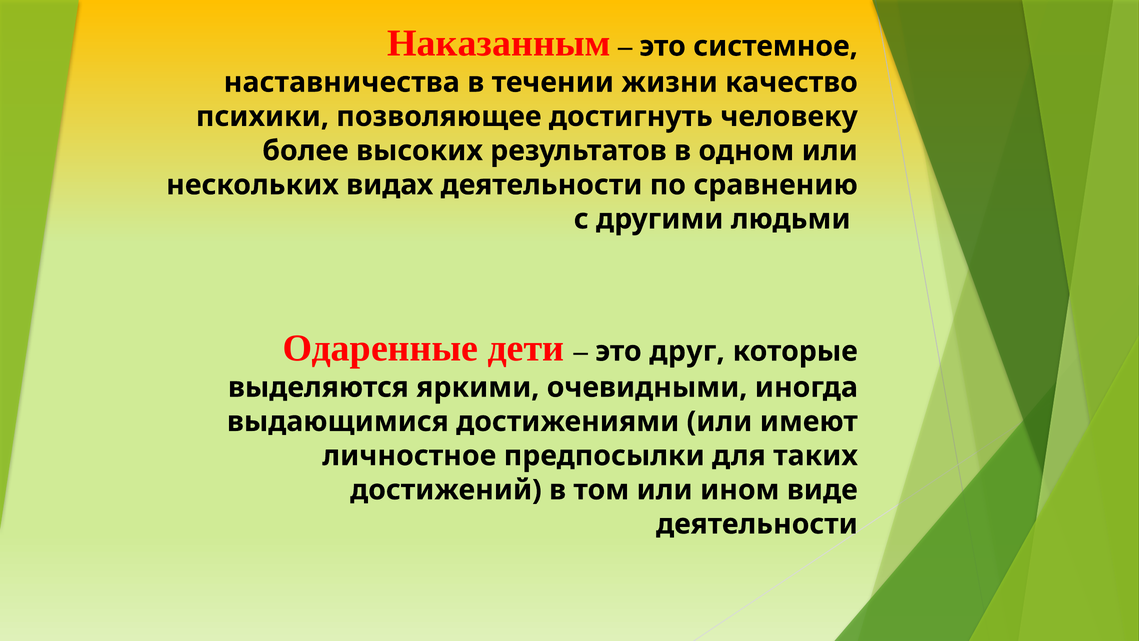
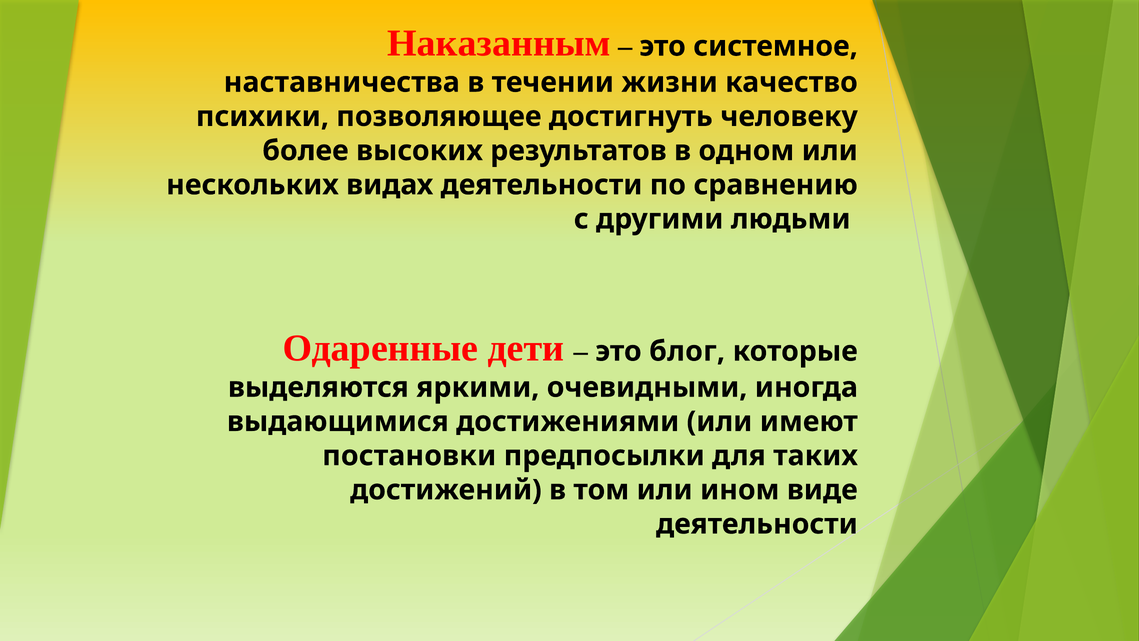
друг: друг -> блог (687, 351)
личностное: личностное -> постановки (409, 456)
